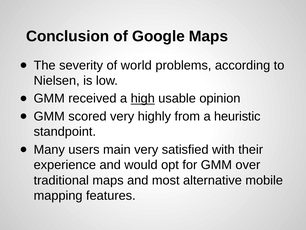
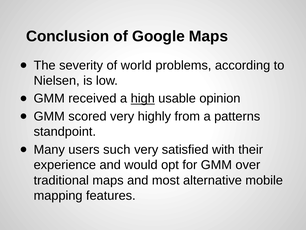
heuristic: heuristic -> patterns (237, 116)
main: main -> such (117, 149)
